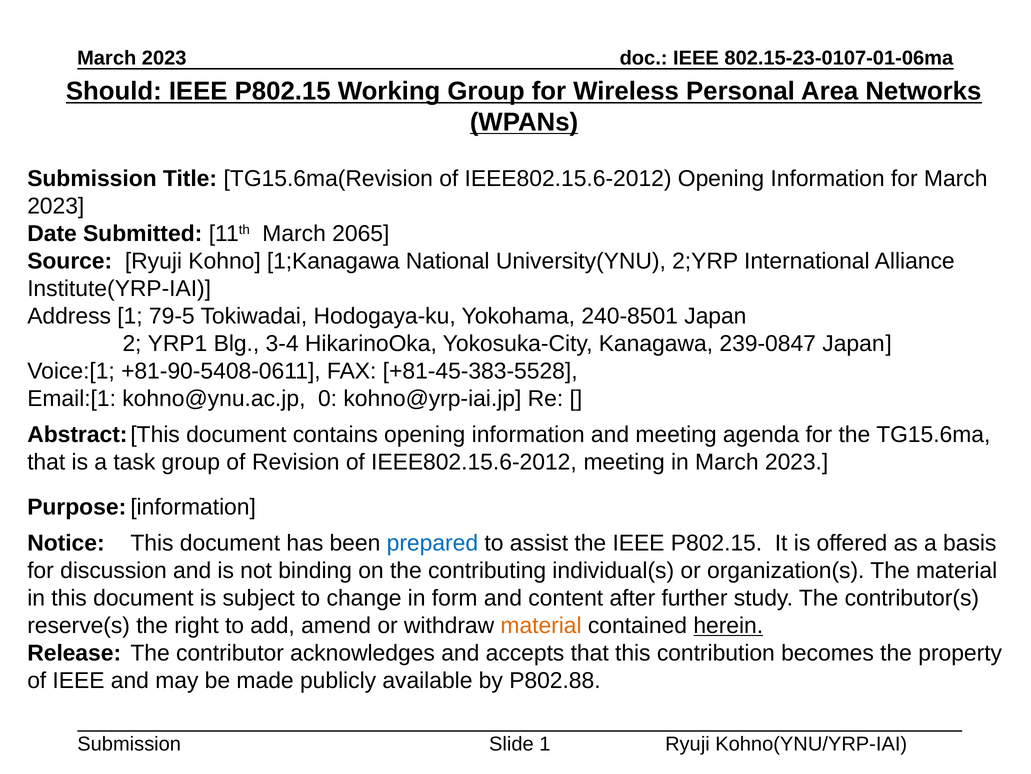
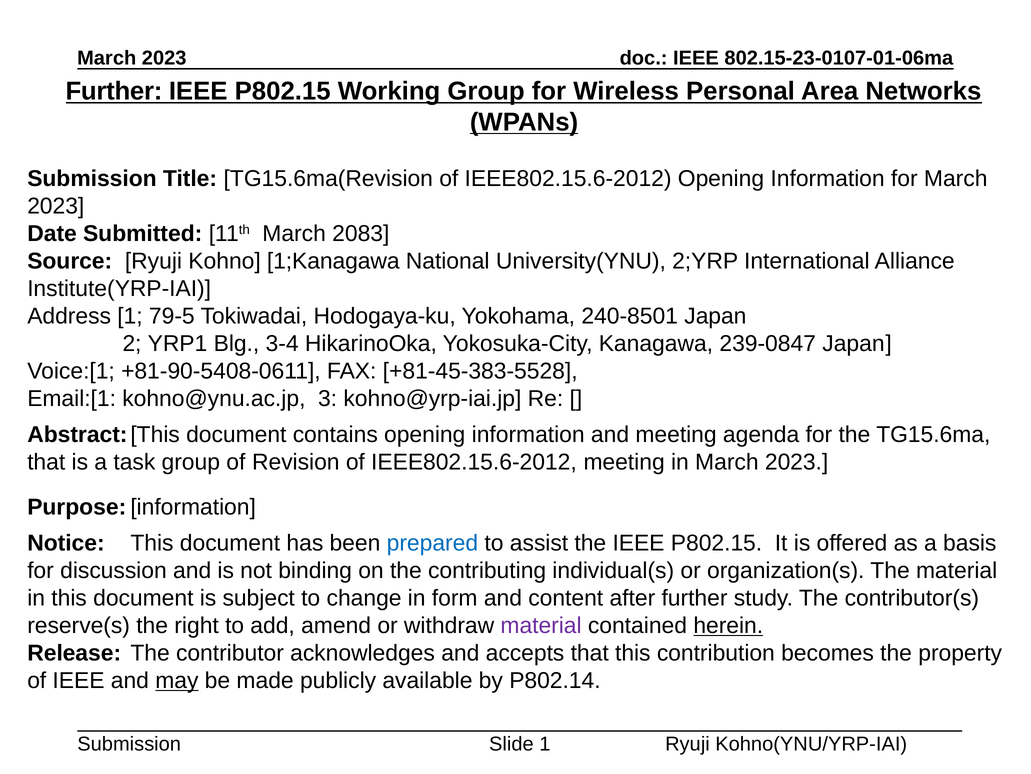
Should: Should -> Further (114, 91)
2065: 2065 -> 2083 (361, 233)
0: 0 -> 3 (328, 398)
material colour: orange -> purple (541, 625)
may underline: none -> present (177, 680)
P802.88: P802.88 -> P802.14 (555, 680)
